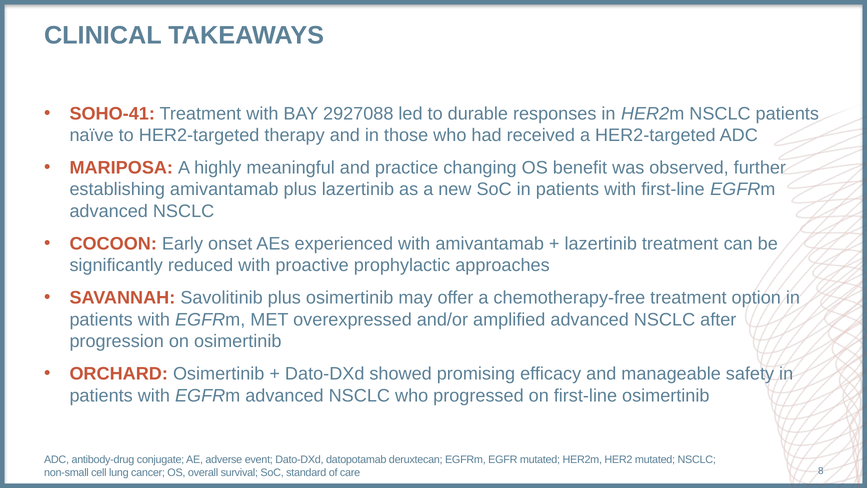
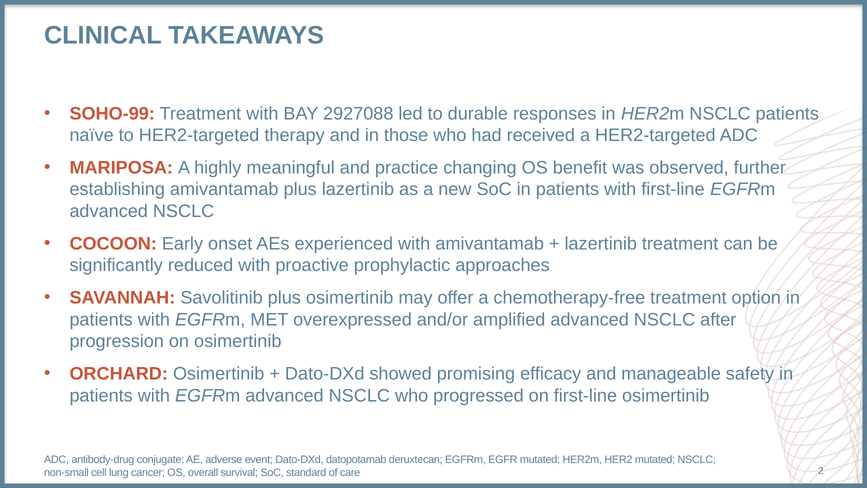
SOHO-41: SOHO-41 -> SOHO-99 (112, 113)
8: 8 -> 2 (821, 471)
